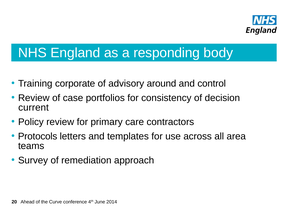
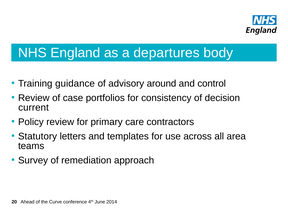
responding: responding -> departures (167, 53)
corporate: corporate -> guidance (75, 84)
Protocols: Protocols -> Statutory (38, 136)
